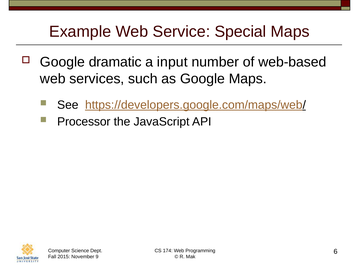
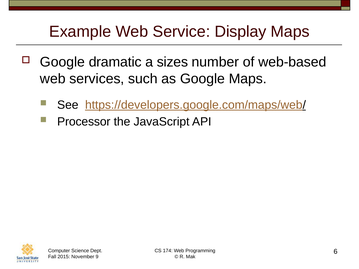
Special: Special -> Display (240, 32)
input: input -> sizes (172, 62)
